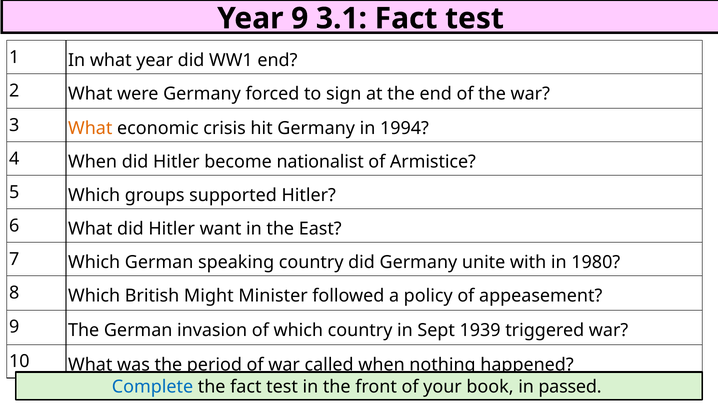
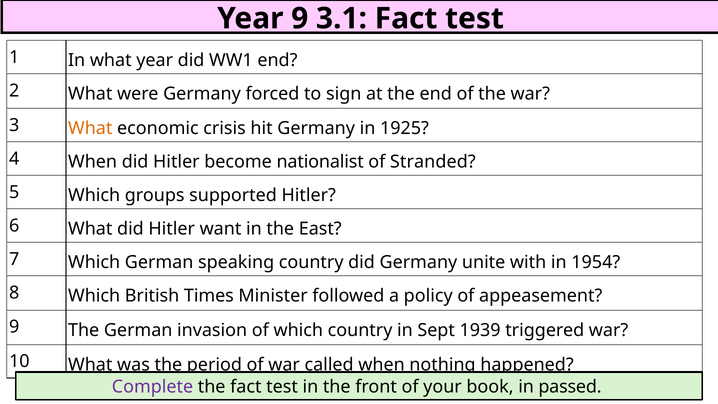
1994: 1994 -> 1925 (404, 128)
Armistice: Armistice -> Stranded (433, 162)
1980: 1980 -> 1954 (596, 262)
Might: Might -> Times (209, 296)
Complete colour: blue -> purple (153, 387)
